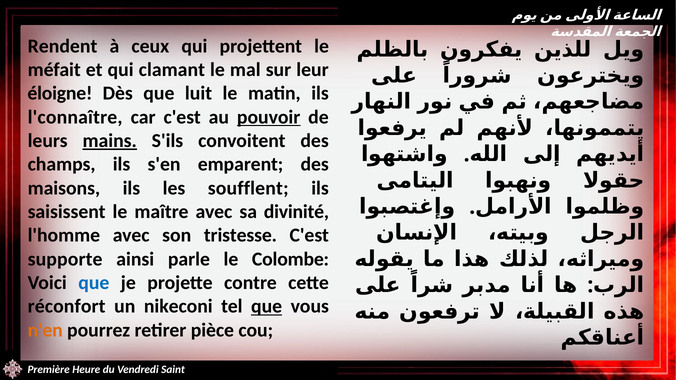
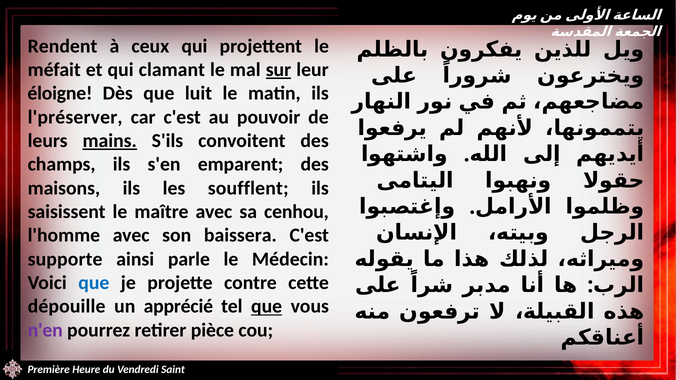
sur underline: none -> present (278, 70)
l'connaître: l'connaître -> l'préserver (75, 117)
pouvoir underline: present -> none (269, 117)
divinité: divinité -> cenhou (296, 212)
tristesse: tristesse -> baissera (240, 236)
Colombe: Colombe -> Médecin (290, 259)
réconfort: réconfort -> dépouille (67, 307)
nikeconi: nikeconi -> apprécié (178, 307)
n'en colour: orange -> purple (45, 330)
